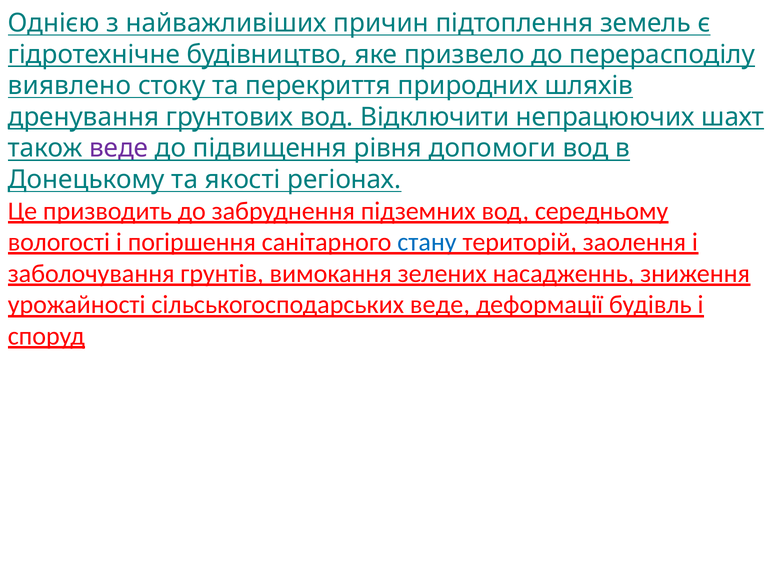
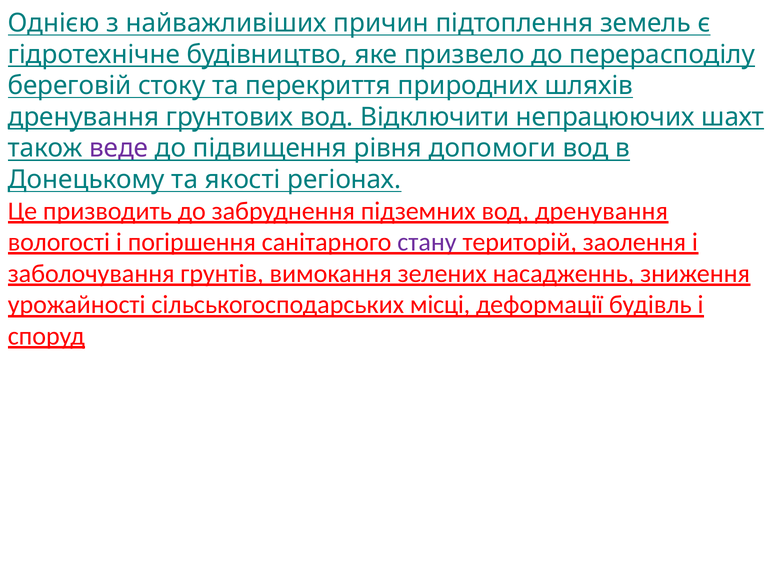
виявлено: виявлено -> береговій (70, 86)
вод середньому: середньому -> дренування (601, 211)
стану colour: blue -> purple (427, 242)
сільськогосподарських веде: веде -> місці (440, 305)
